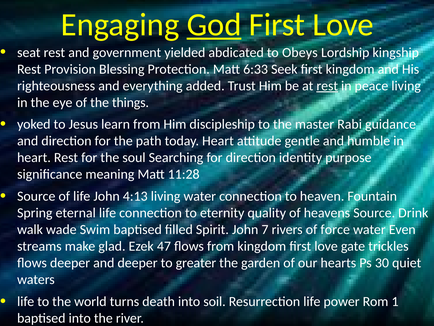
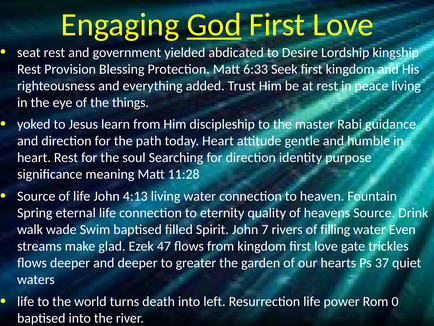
Obeys: Obeys -> Desire (300, 52)
rest underline: present -> none (327, 86)
force: force -> filling (335, 229)
30: 30 -> 37 (382, 263)
soil: soil -> left (215, 301)
1: 1 -> 0 (395, 301)
